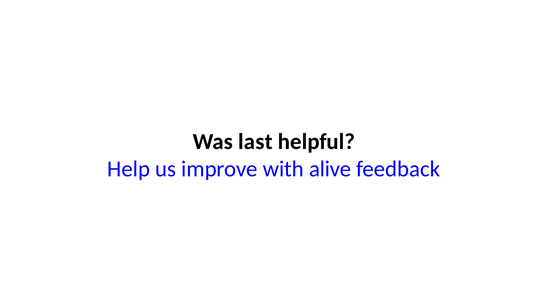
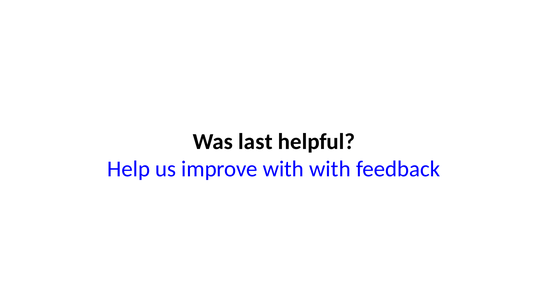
with alive: alive -> with (330, 169)
